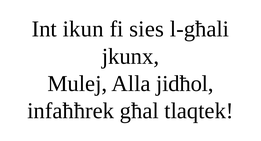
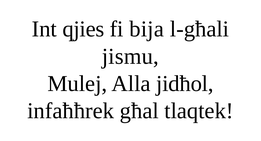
ikun: ikun -> qjies (83, 29)
sies: sies -> bija (147, 29)
jkunx: jkunx -> jismu (130, 56)
